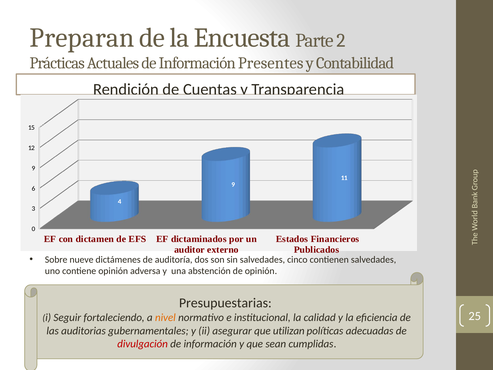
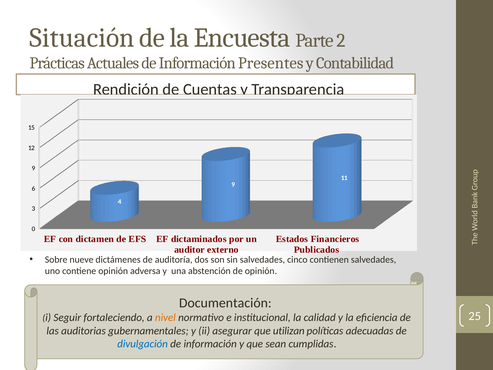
Preparan: Preparan -> Situación (82, 38)
Presupuestarias: Presupuestarias -> Documentación (225, 303)
divulgación colour: red -> blue (143, 344)
